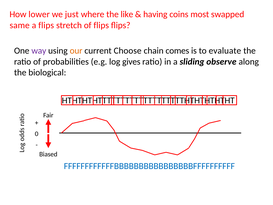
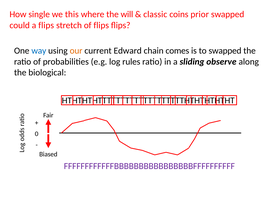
lower: lower -> single (39, 14)
just: just -> this (72, 14)
like: like -> will (127, 14)
having: having -> classic (155, 14)
most: most -> prior (200, 14)
same: same -> could (20, 25)
way colour: purple -> blue (39, 51)
Choose: Choose -> Edward (128, 51)
to evaluate: evaluate -> swapped (225, 51)
gives: gives -> rules (131, 62)
FFFFFFFFFFFFBBBBBBBBBBBBBBBBFFFFFFFFFF colour: blue -> purple (149, 166)
